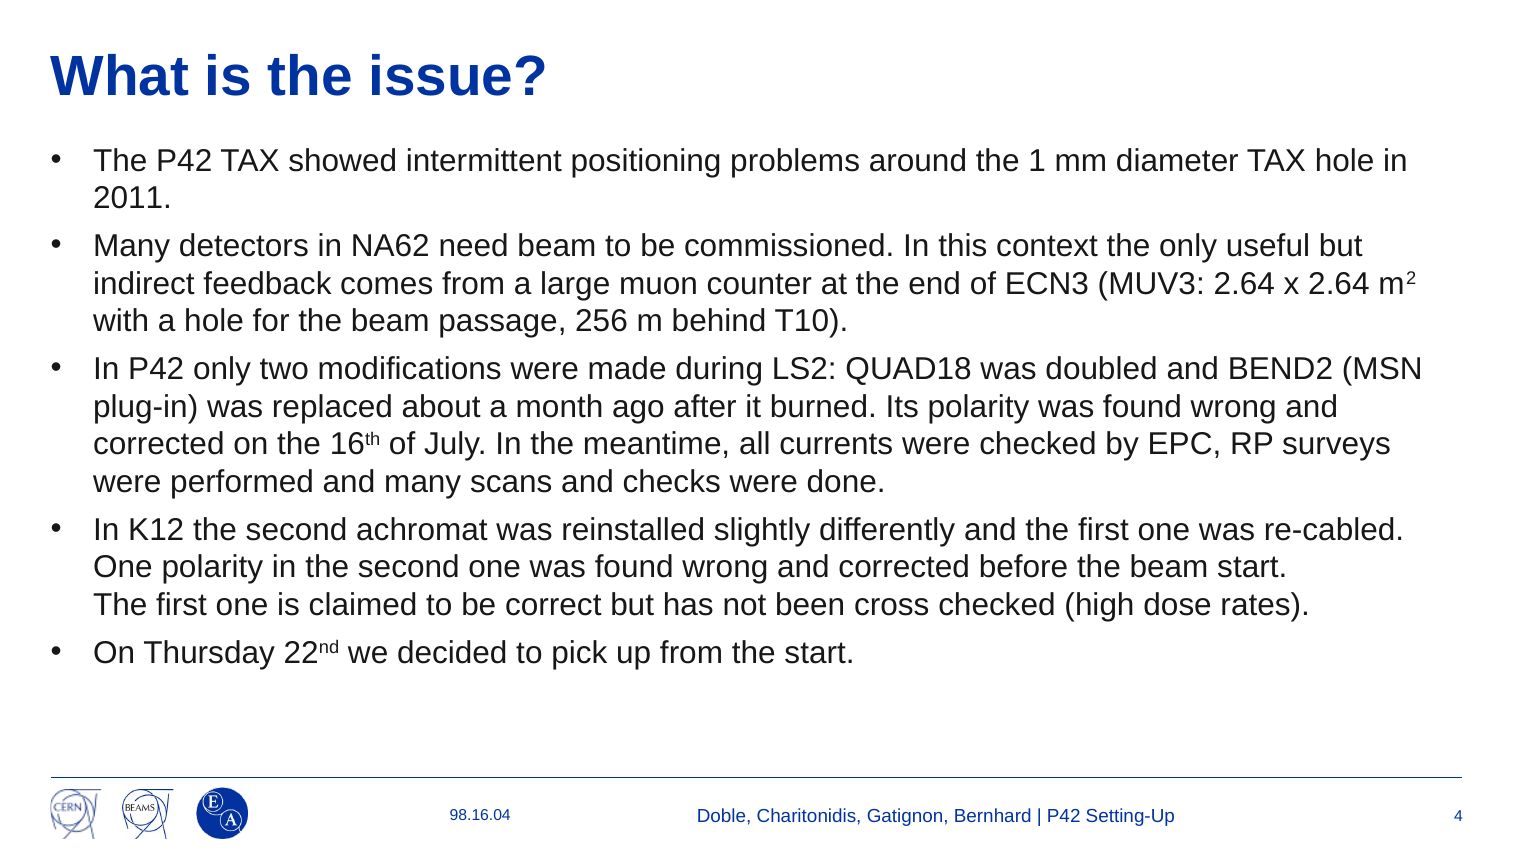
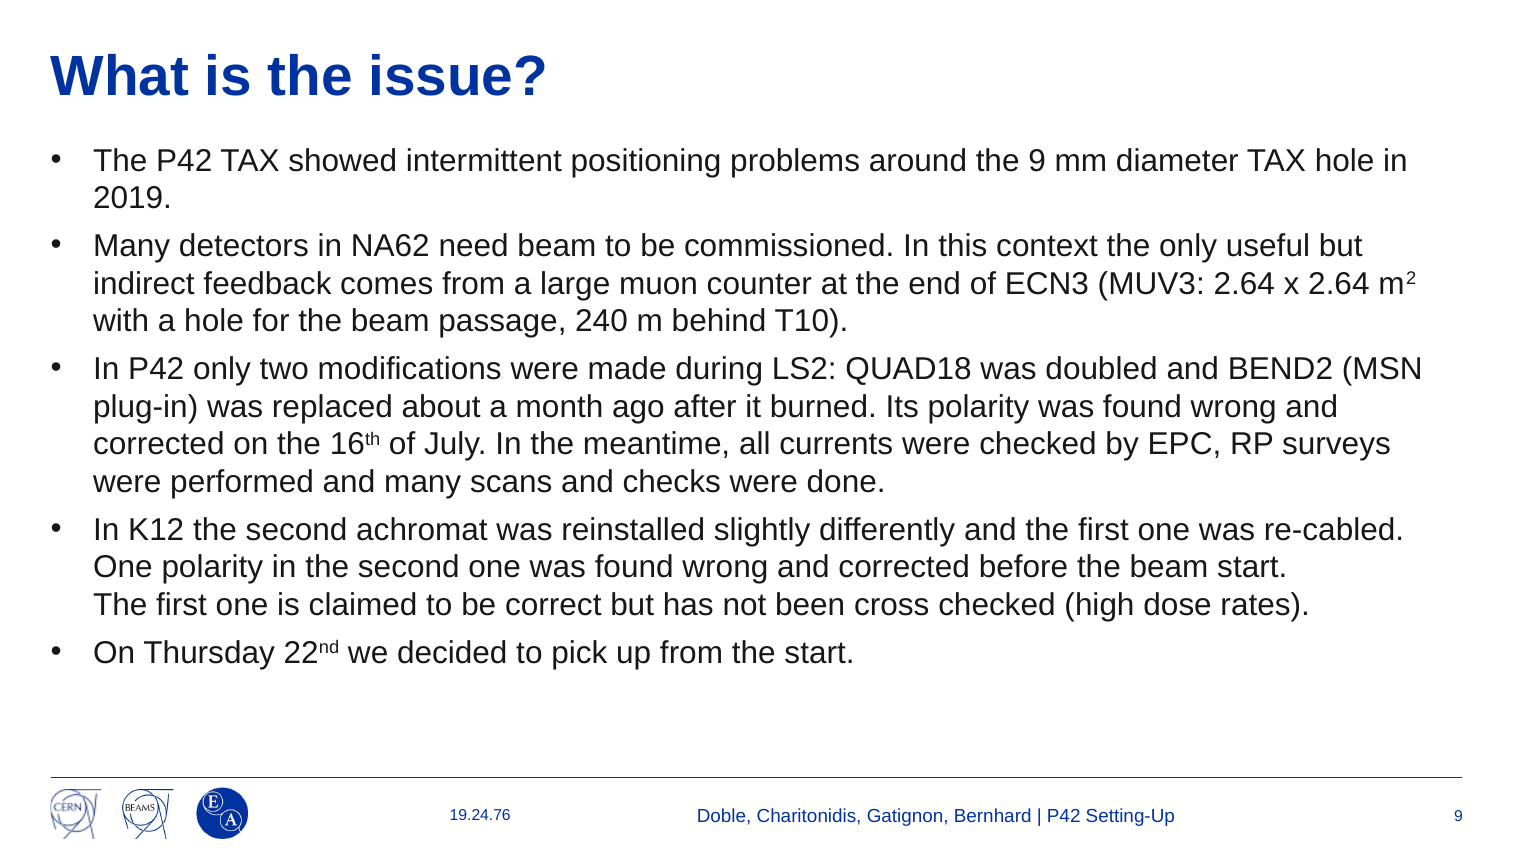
the 1: 1 -> 9 (1037, 161)
2011: 2011 -> 2019 (133, 199)
256: 256 -> 240 (602, 322)
Setting-Up 4: 4 -> 9 (1459, 816)
98.16.04: 98.16.04 -> 19.24.76 (480, 815)
